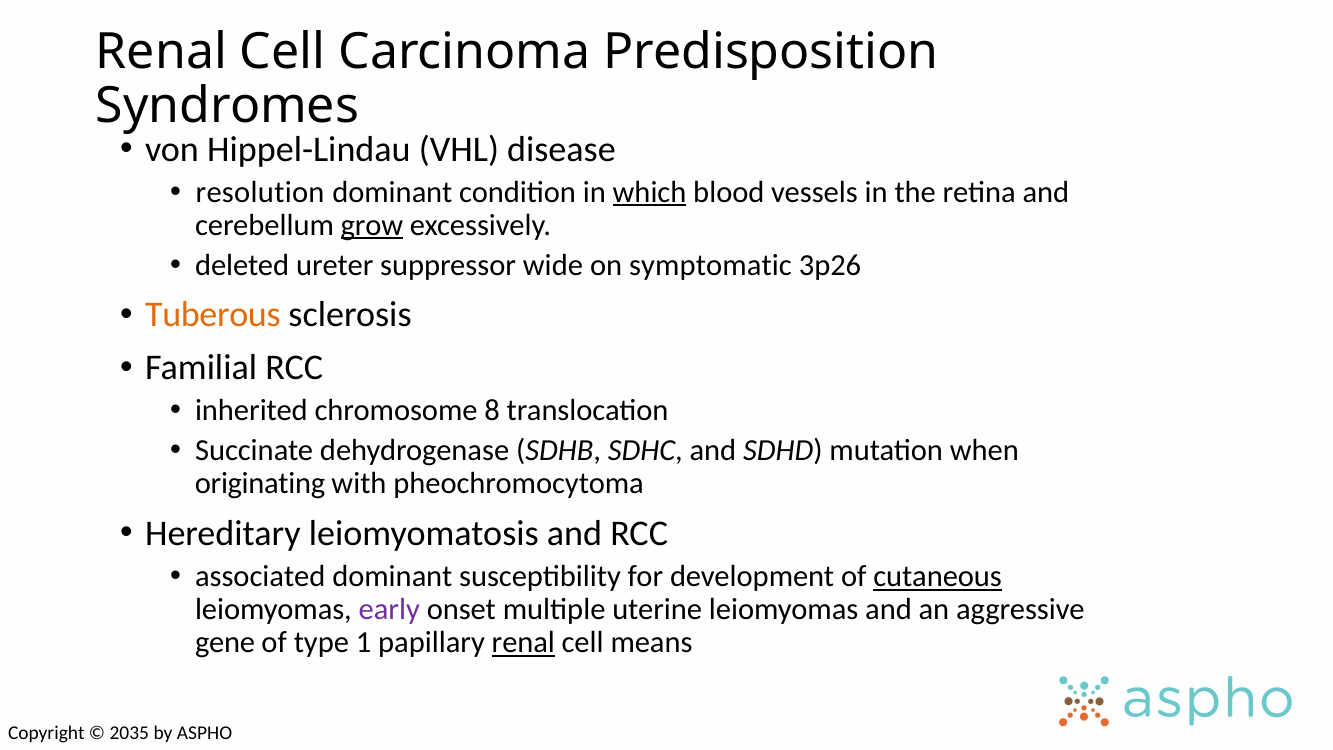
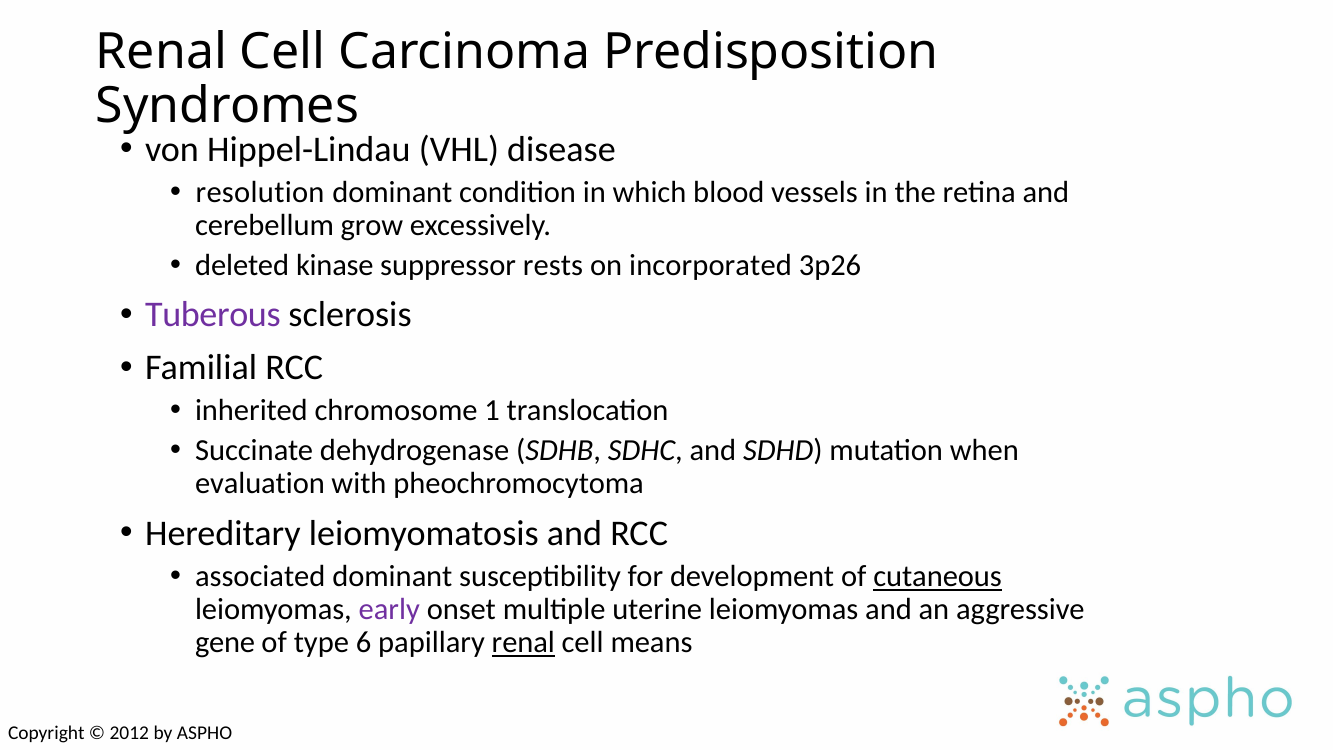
which underline: present -> none (650, 192)
grow underline: present -> none (372, 225)
ureter: ureter -> kinase (335, 265)
wide: wide -> rests (553, 265)
symptomatic: symptomatic -> incorporated (711, 265)
Tuberous colour: orange -> purple (213, 315)
8: 8 -> 1 (492, 411)
originating: originating -> evaluation (260, 484)
1: 1 -> 6 (364, 642)
2035: 2035 -> 2012 (129, 732)
